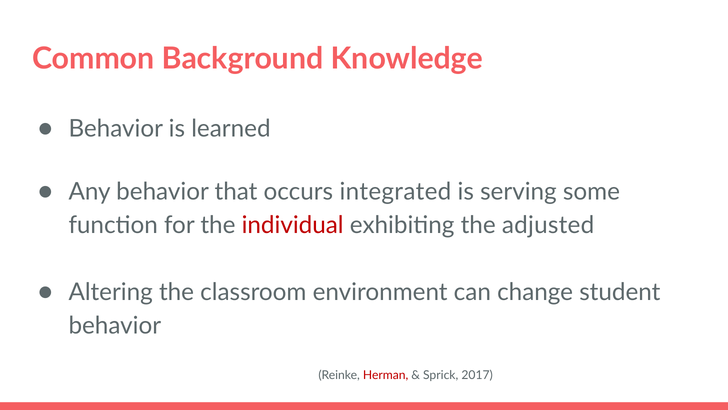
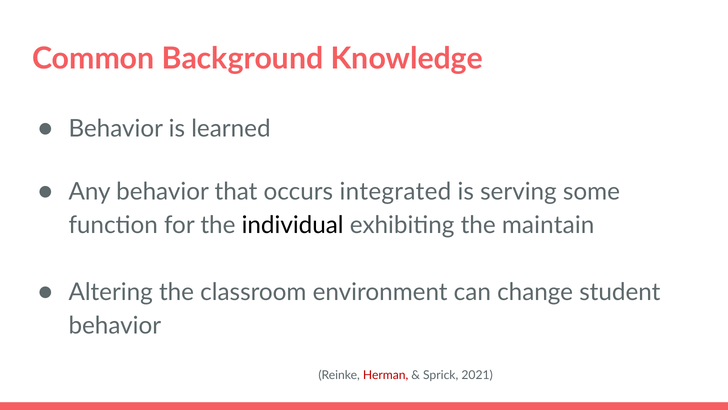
individual colour: red -> black (293, 225)
adjusted: adjusted -> maintain (548, 225)
2017: 2017 -> 2021 (477, 375)
